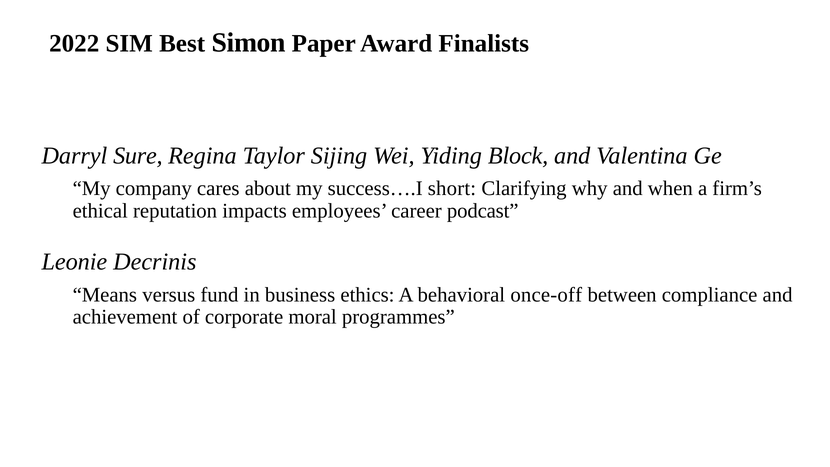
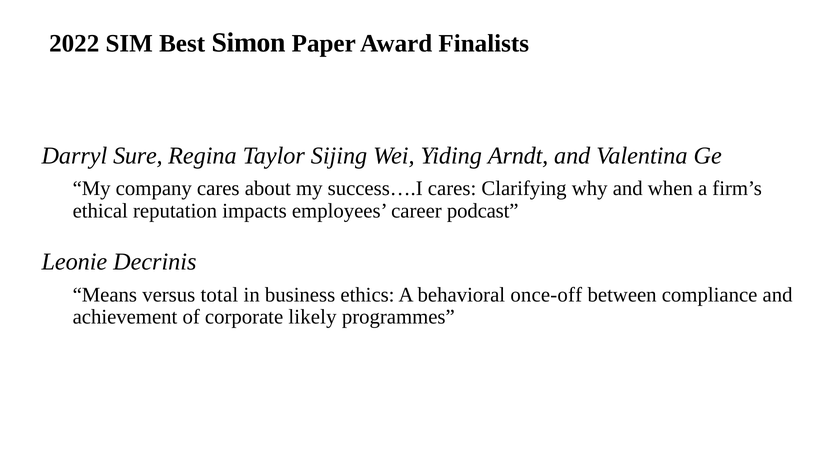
Block: Block -> Arndt (518, 155)
success….I short: short -> cares (452, 188)
fund: fund -> total (219, 295)
moral: moral -> likely (312, 317)
